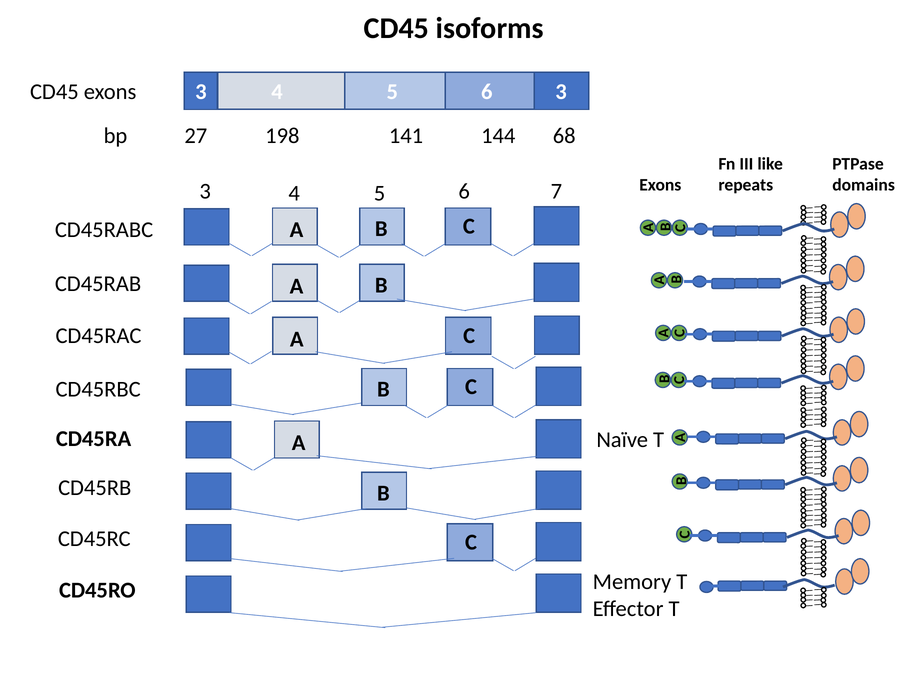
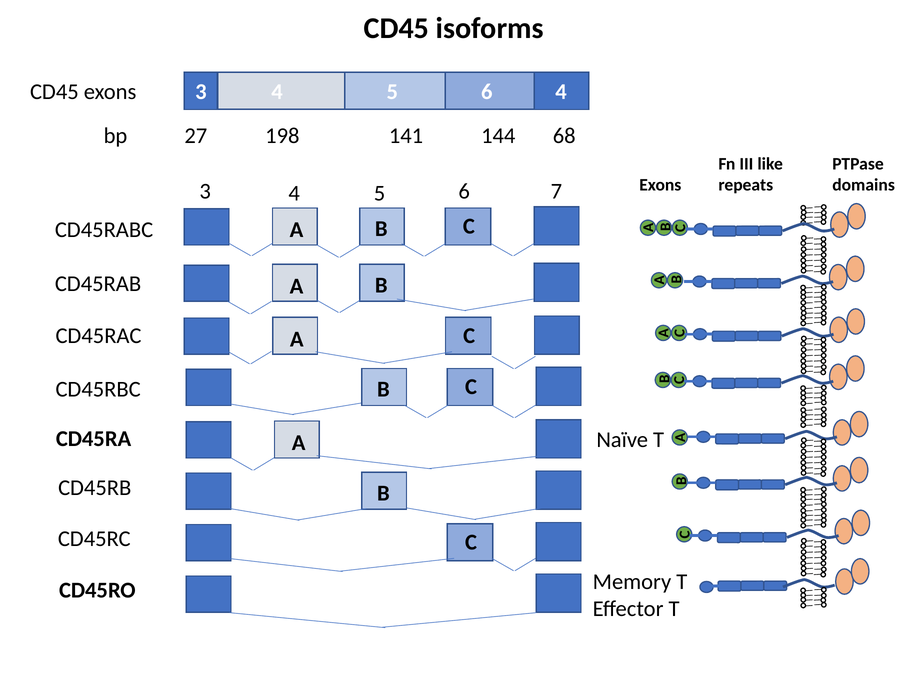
3: 3 -> 4 (561, 92)
